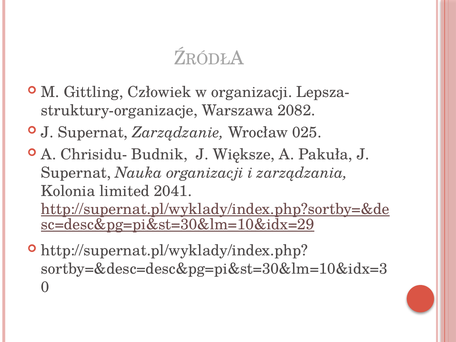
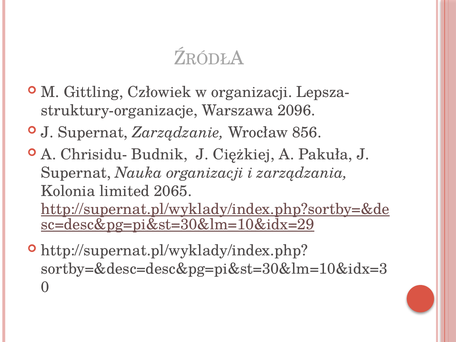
2082: 2082 -> 2096 (296, 110)
025: 025 -> 856 (307, 133)
Większe: Większe -> Ciężkiej (244, 155)
2041: 2041 -> 2065 (173, 191)
